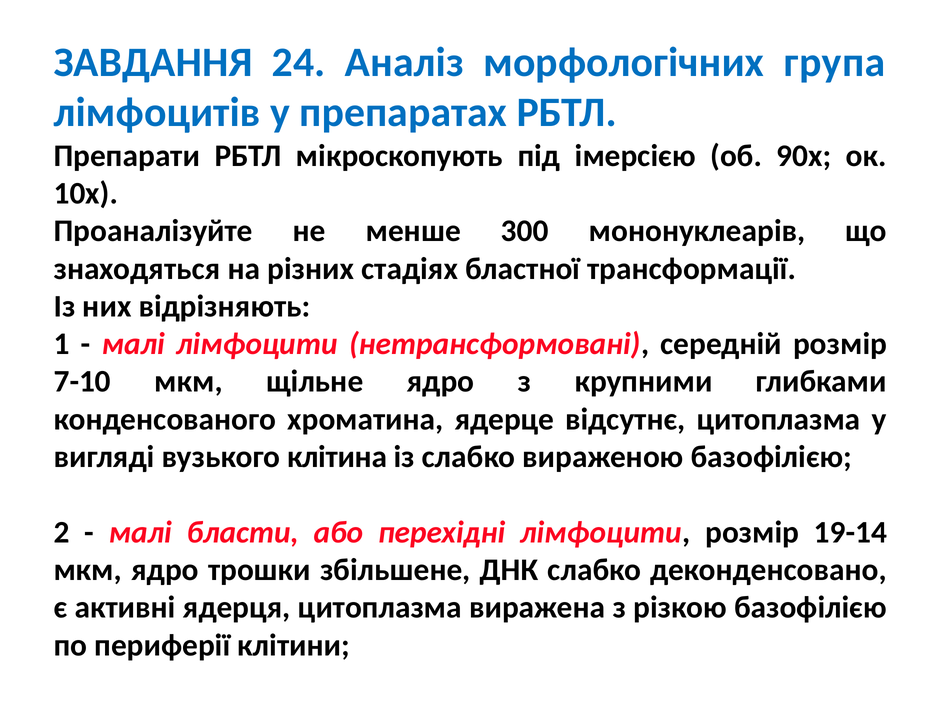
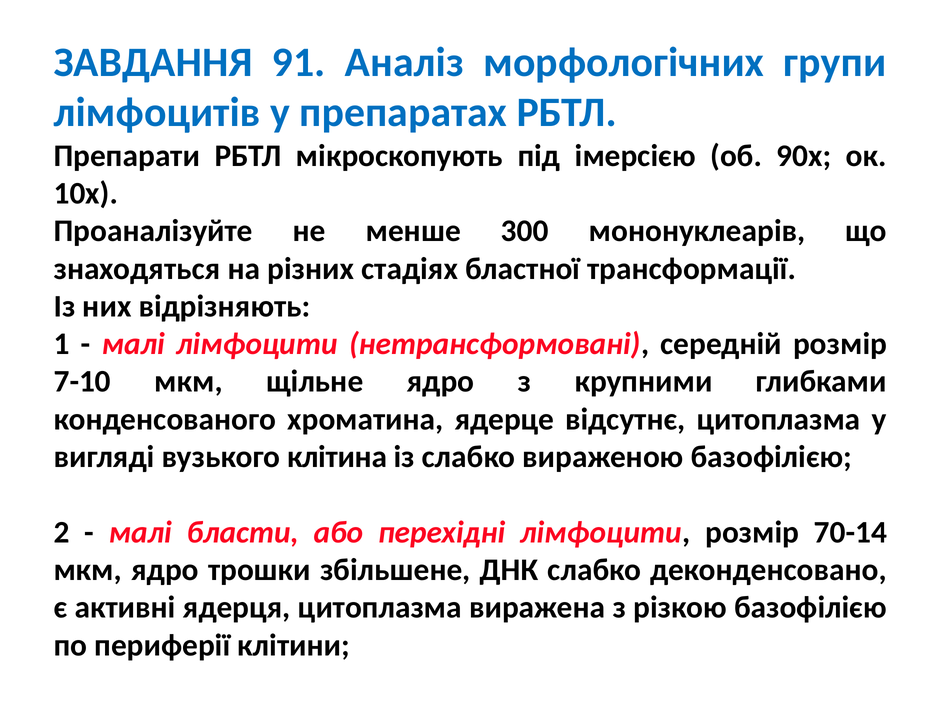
24: 24 -> 91 (299, 62)
група: група -> групи (835, 62)
19-14: 19-14 -> 70-14 (850, 532)
